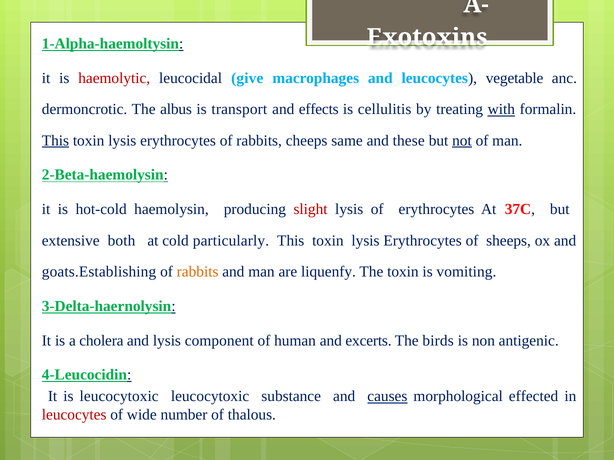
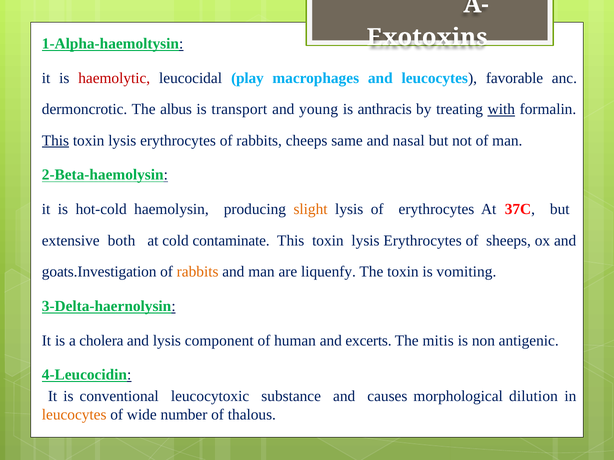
give: give -> play (247, 78)
vegetable: vegetable -> favorable (515, 78)
effects: effects -> young (319, 109)
cellulitis: cellulitis -> anthracis (385, 109)
these: these -> nasal (409, 141)
not underline: present -> none (462, 141)
slight colour: red -> orange (311, 209)
particularly: particularly -> contaminate (231, 241)
goats.Establishing: goats.Establishing -> goats.Investigation (99, 272)
birds: birds -> mitis (438, 341)
is leucocytoxic: leucocytoxic -> conventional (119, 397)
causes underline: present -> none (387, 397)
effected: effected -> dilution (534, 397)
leucocytes colour: red -> orange (74, 415)
